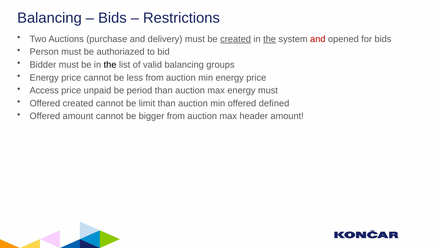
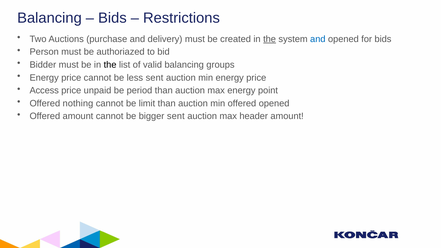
created underline: present -> none (236, 39)
and colour: red -> blue (318, 39)
less from: from -> sent (155, 78)
energy must: must -> point (268, 91)
Offered created: created -> nothing (78, 103)
offered defined: defined -> opened (274, 103)
bigger from: from -> sent (176, 116)
